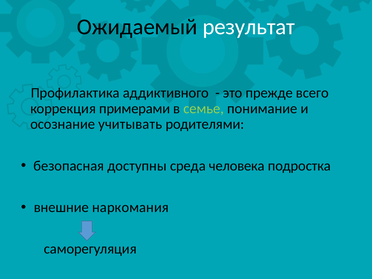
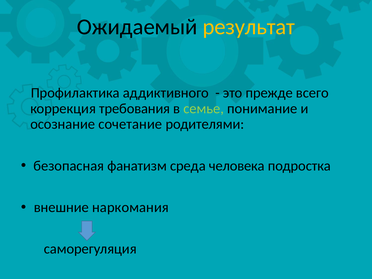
результат colour: white -> yellow (249, 27)
примерами: примерами -> требования (135, 109)
учитывать: учитывать -> сочетание (130, 124)
доступны: доступны -> фанатизм (137, 166)
